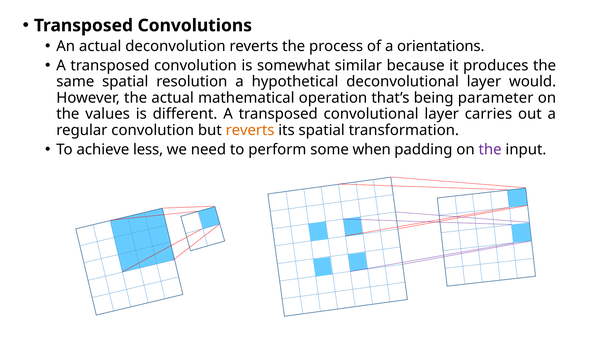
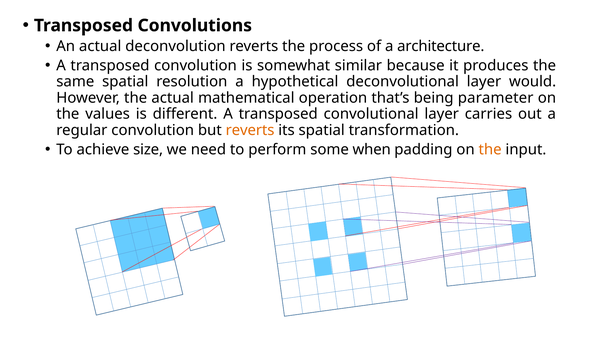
orientations: orientations -> architecture (441, 46)
less: less -> size (148, 149)
the colour: purple -> orange (490, 149)
